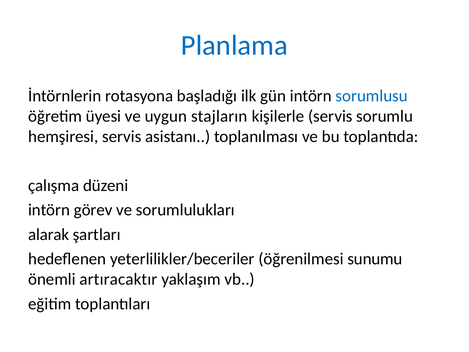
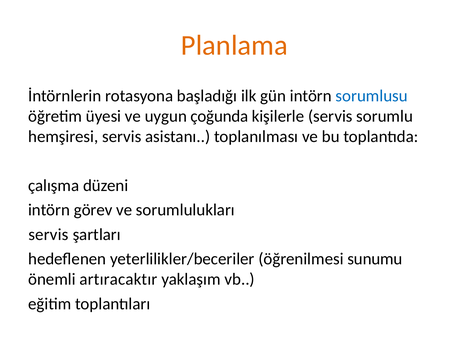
Planlama colour: blue -> orange (234, 45)
stajların: stajların -> çoğunda (219, 116)
alarak: alarak -> servis (48, 234)
